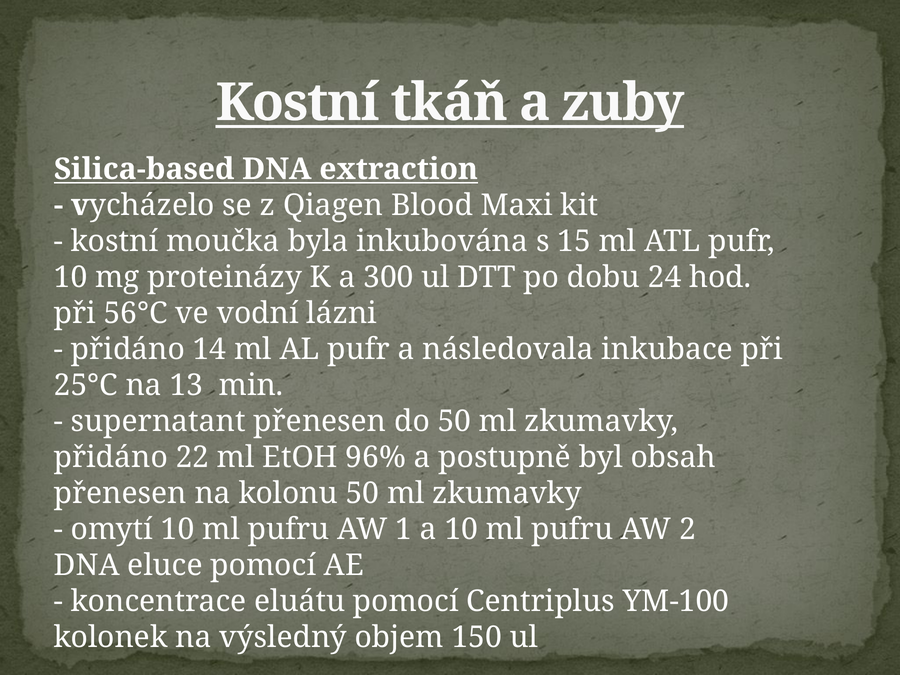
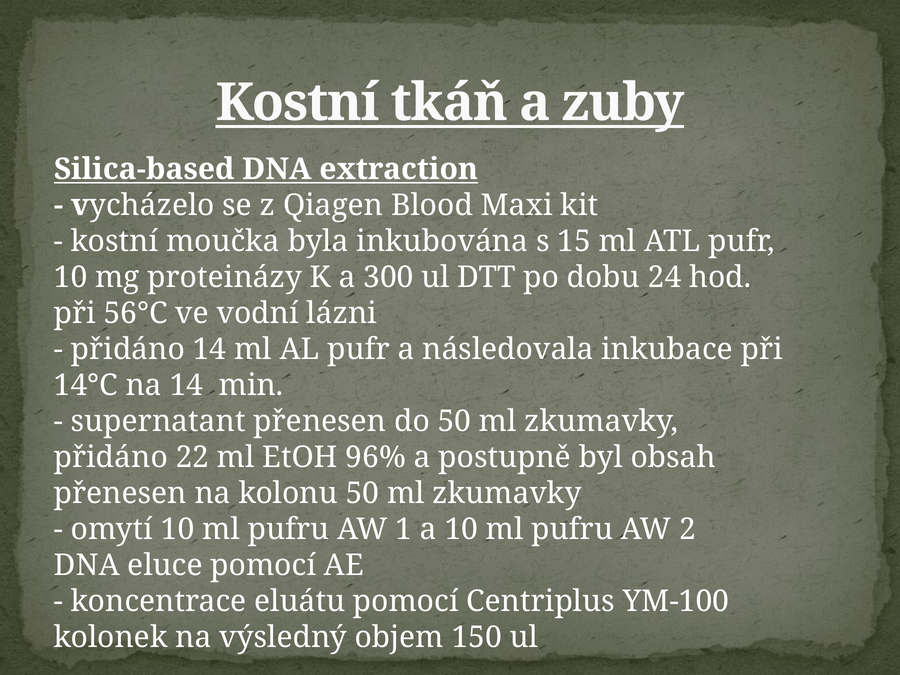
25°C: 25°C -> 14°C (86, 385)
na 13: 13 -> 14 (186, 385)
